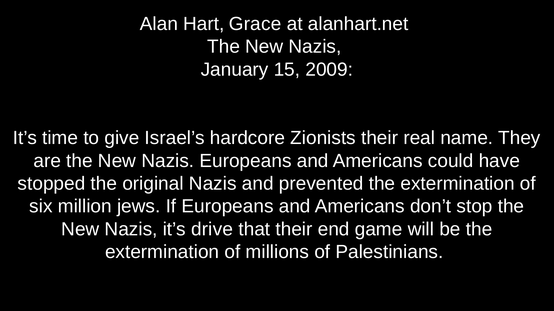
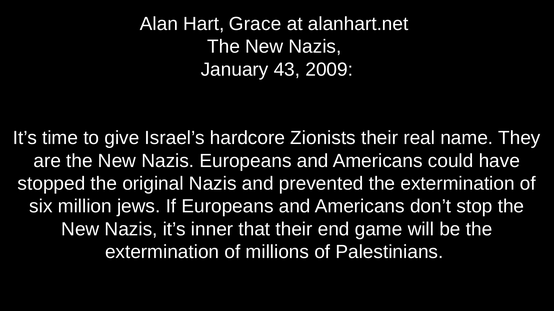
15: 15 -> 43 (287, 70)
drive: drive -> inner (212, 230)
